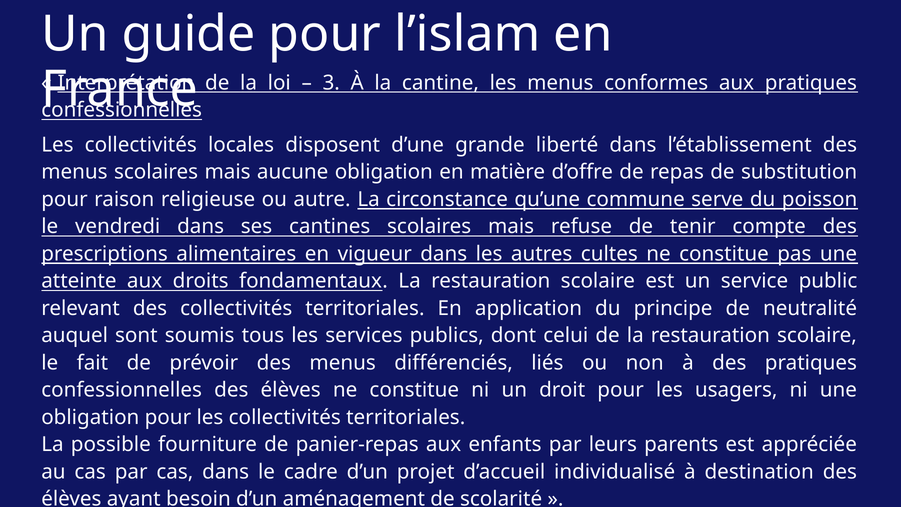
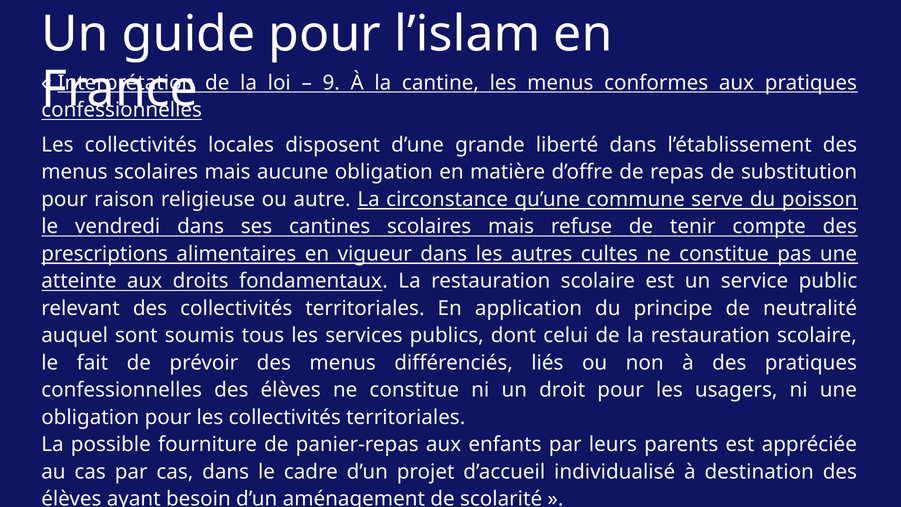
3: 3 -> 9 (331, 83)
